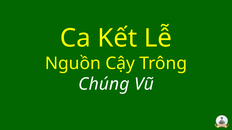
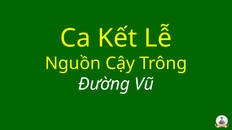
Chúng: Chúng -> Đường (104, 84)
